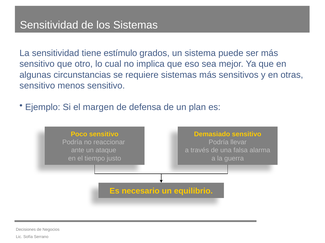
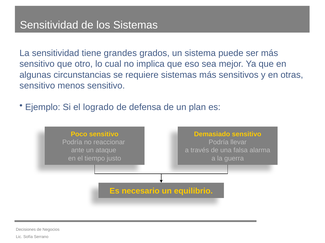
estímulo: estímulo -> grandes (120, 53)
margen: margen -> logrado (98, 108)
